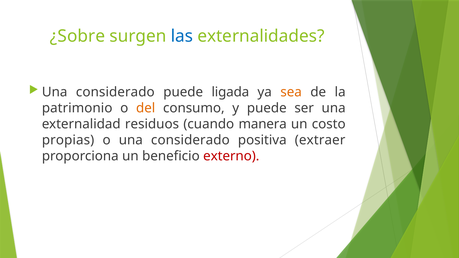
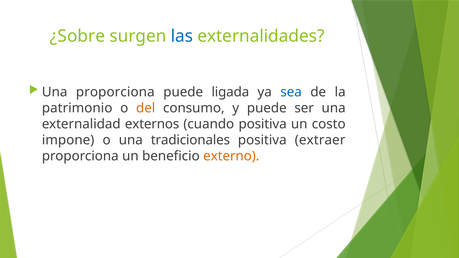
considerado: considerado -> proporciona (115, 92)
sea colour: orange -> blue (291, 92)
residuos: residuos -> externos (152, 124)
cuando manera: manera -> positiva (263, 124)
propias: propias -> impone (68, 140)
o una considerado: considerado -> tradicionales (190, 140)
externo colour: red -> orange (231, 156)
